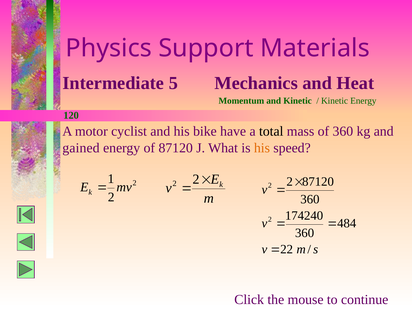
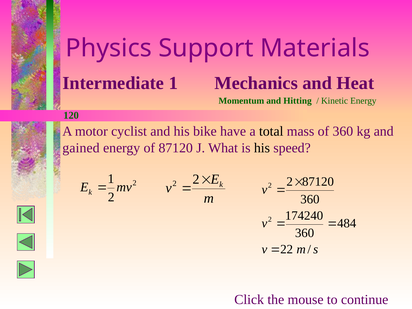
Intermediate 5: 5 -> 1 (173, 83)
and Kinetic: Kinetic -> Hitting (298, 101)
his colour: orange -> black (262, 148)
